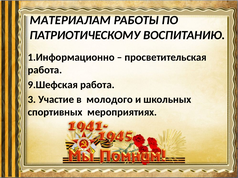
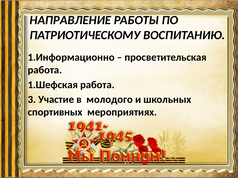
МАТЕРИАЛАМ: МАТЕРИАЛАМ -> НАПРАВЛЕНИЕ (70, 20)
9.Шефская: 9.Шефская -> 1.Шефская (53, 85)
